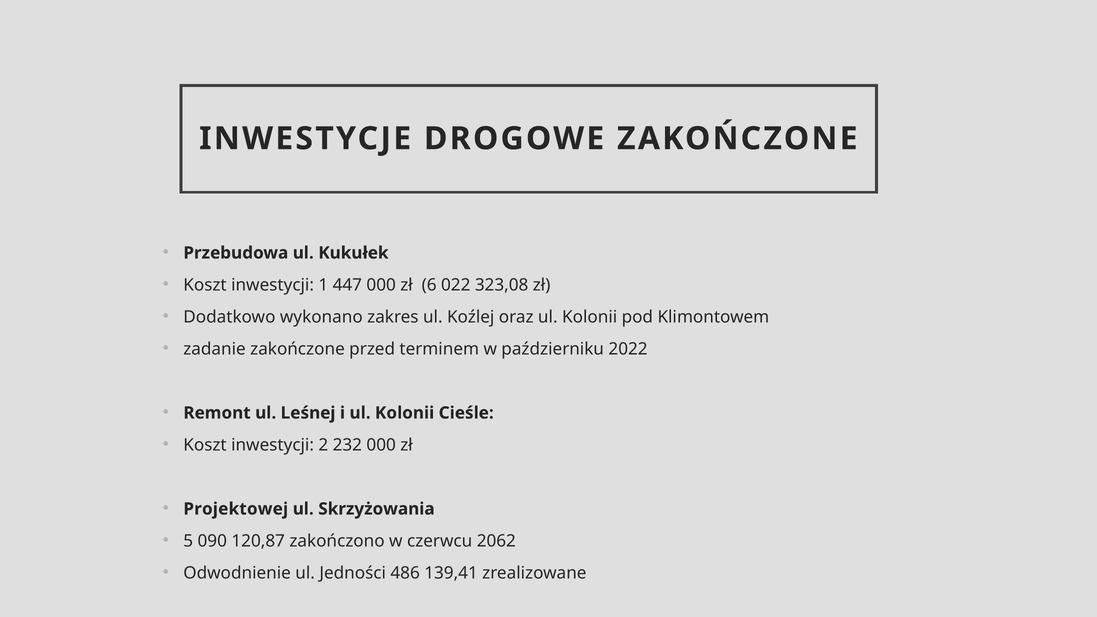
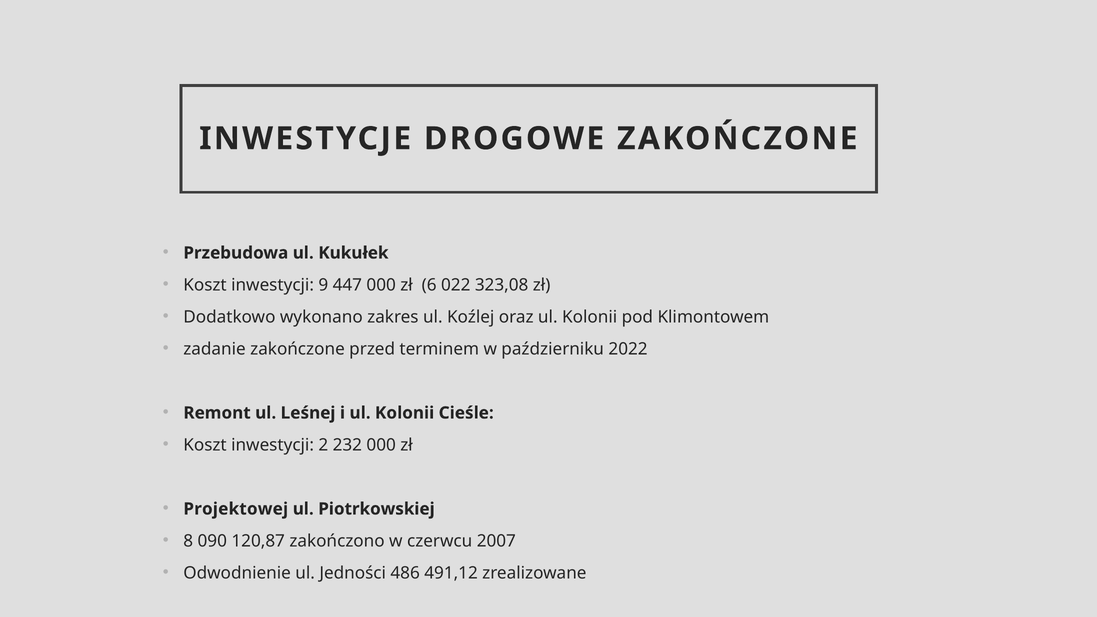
1: 1 -> 9 (323, 285)
Skrzyżowania: Skrzyżowania -> Piotrkowskiej (376, 509)
5: 5 -> 8 (188, 541)
2062: 2062 -> 2007 (496, 541)
139,41: 139,41 -> 491,12 (451, 573)
